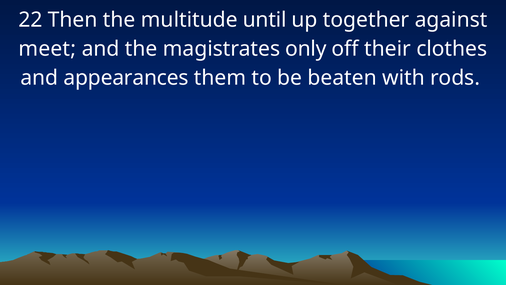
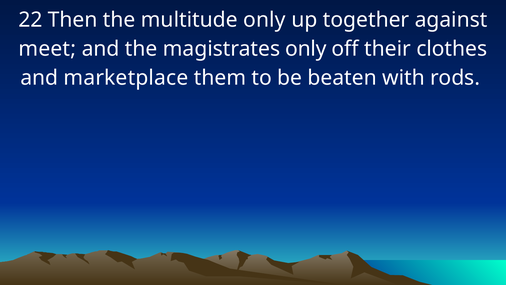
multitude until: until -> only (264, 20)
appearances: appearances -> marketplace (126, 78)
